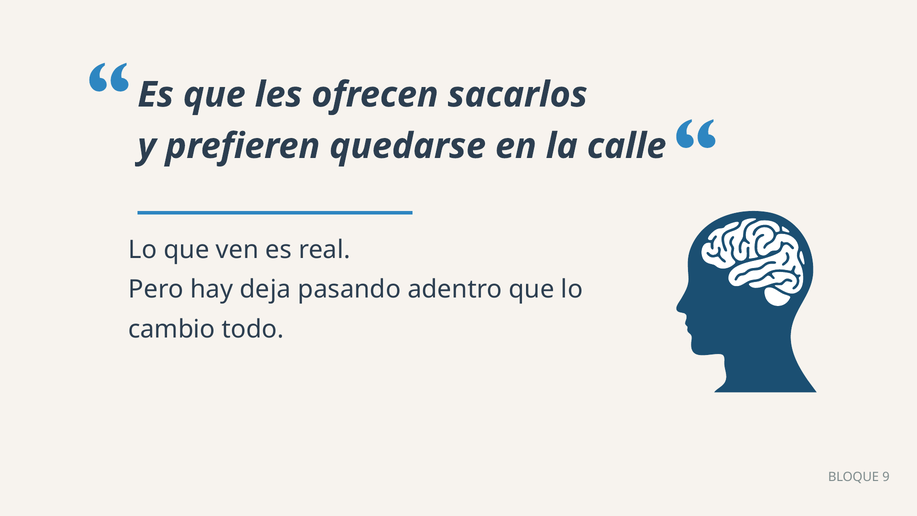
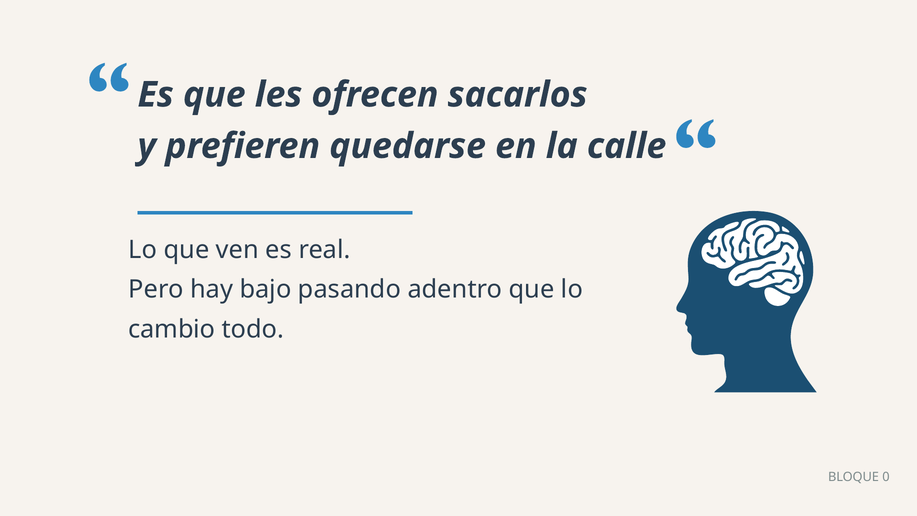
deja: deja -> bajo (265, 289)
9: 9 -> 0 (886, 477)
